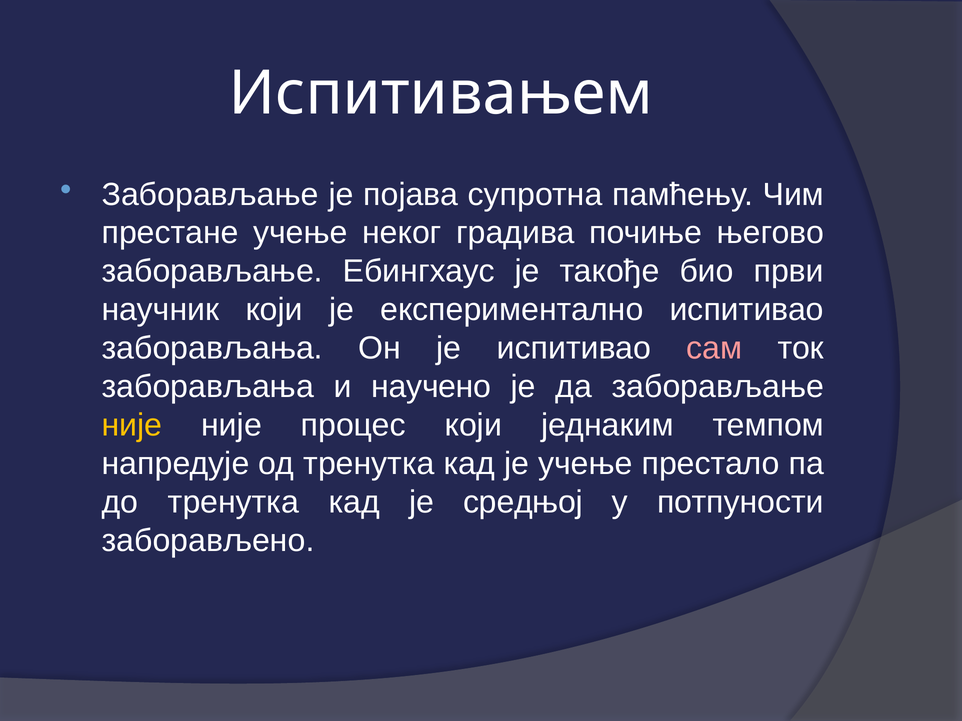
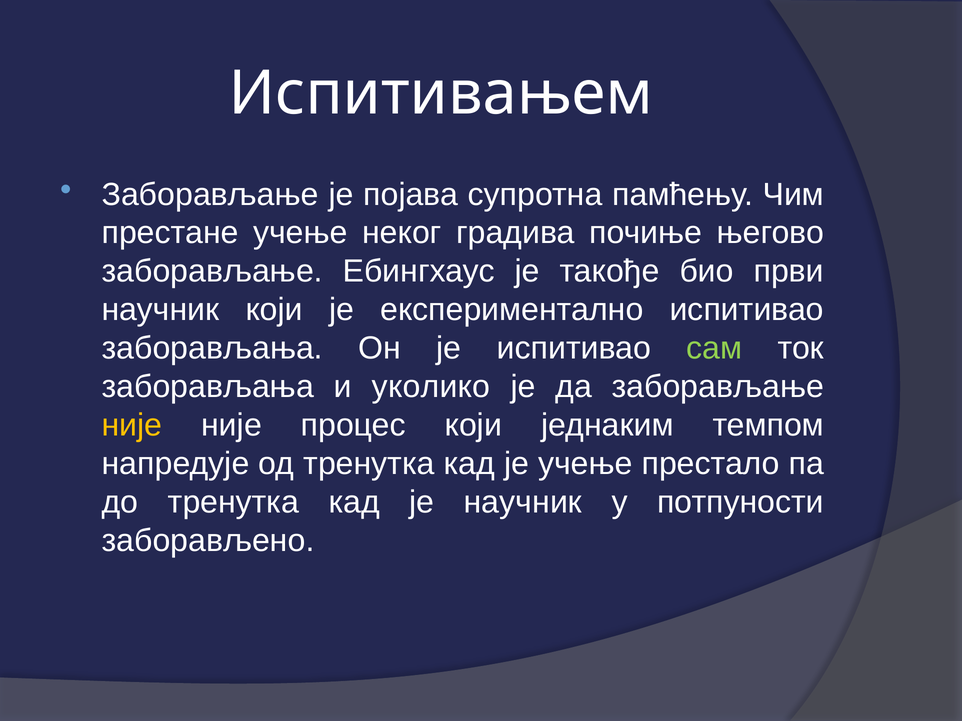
сам colour: pink -> light green (714, 348)
научено: научено -> уколико (431, 387)
је средњој: средњој -> научник (523, 502)
